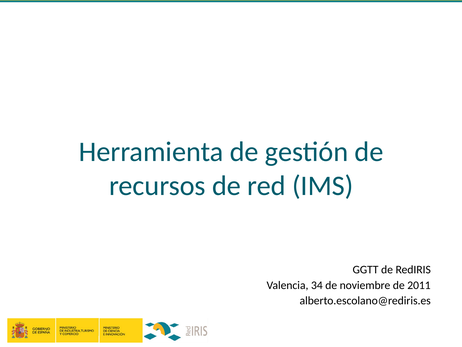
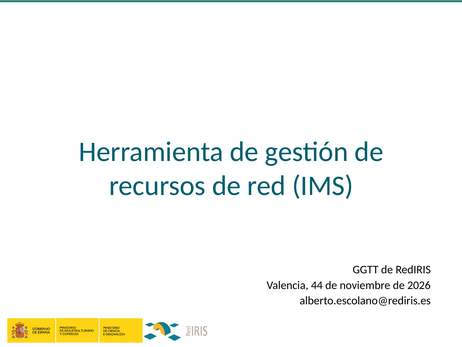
34: 34 -> 44 (317, 285)
2011: 2011 -> 2026 (419, 285)
